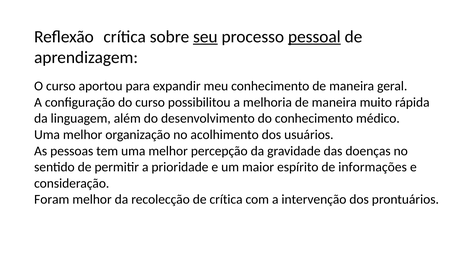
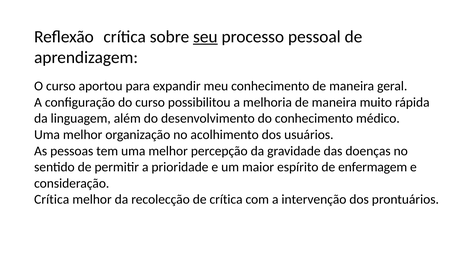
pessoal underline: present -> none (314, 37)
informações: informações -> enfermagem (373, 167)
Foram: Foram -> Crítica (52, 199)
